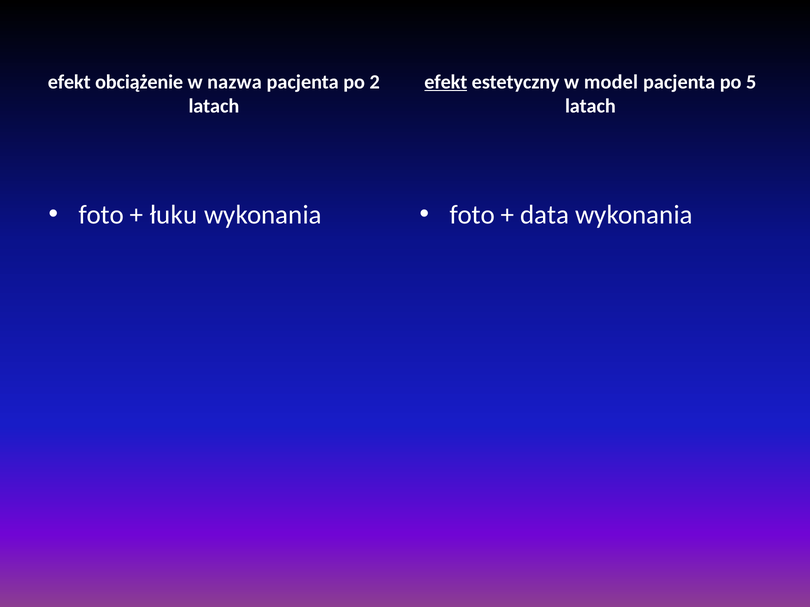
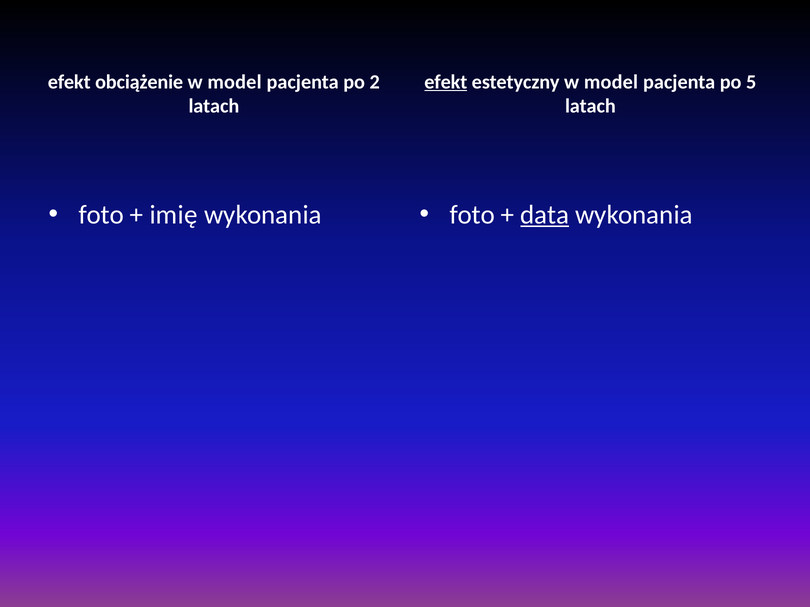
nazwa: nazwa -> model (235, 82)
łuku: łuku -> imię (174, 215)
data underline: none -> present (545, 215)
